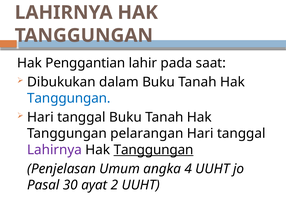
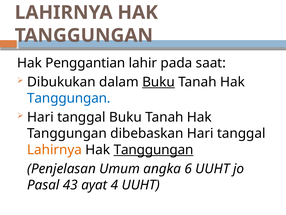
Buku underline: none -> present (159, 82)
pelarangan: pelarangan -> dibebaskan (147, 133)
Lahirnya colour: purple -> orange (55, 149)
4: 4 -> 6 (188, 168)
30: 30 -> 43 (70, 185)
2: 2 -> 4 (114, 185)
